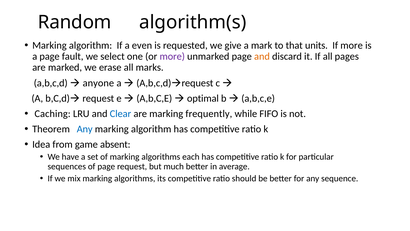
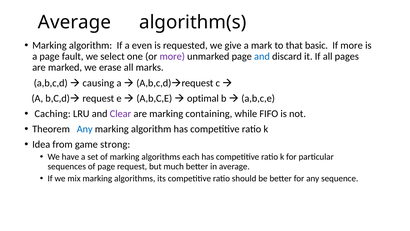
Random: Random -> Average (75, 22)
units: units -> basic (316, 45)
and colour: orange -> blue (262, 56)
anyone: anyone -> causing (98, 83)
Clear colour: blue -> purple (121, 113)
frequently: frequently -> containing (209, 113)
absent: absent -> strong (115, 144)
